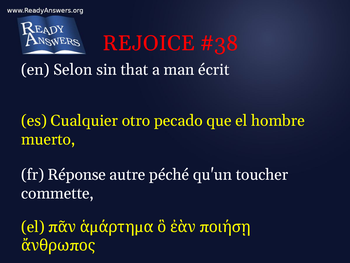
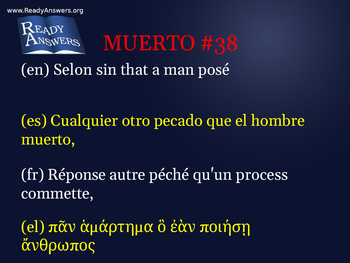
REJOICE: REJOICE -> MUERTO (149, 43)
écrit: écrit -> posé (214, 70)
toucher: toucher -> process (262, 174)
